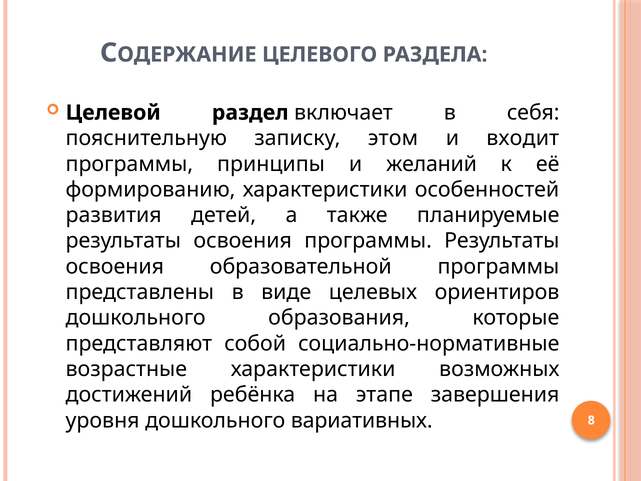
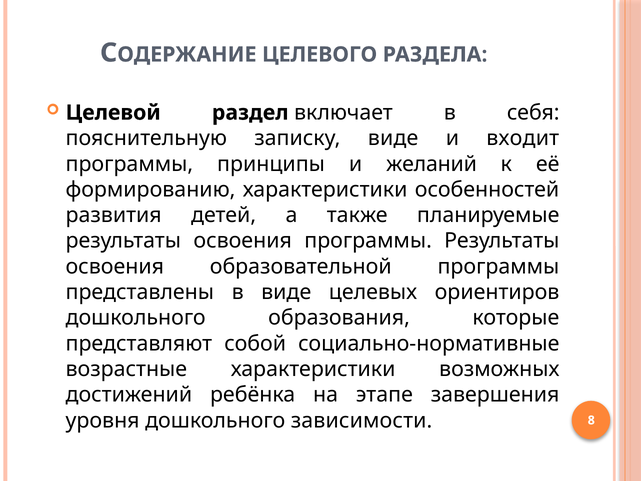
записку этом: этом -> виде (393, 138)
вариативных: вариативных -> зависимости (362, 420)
